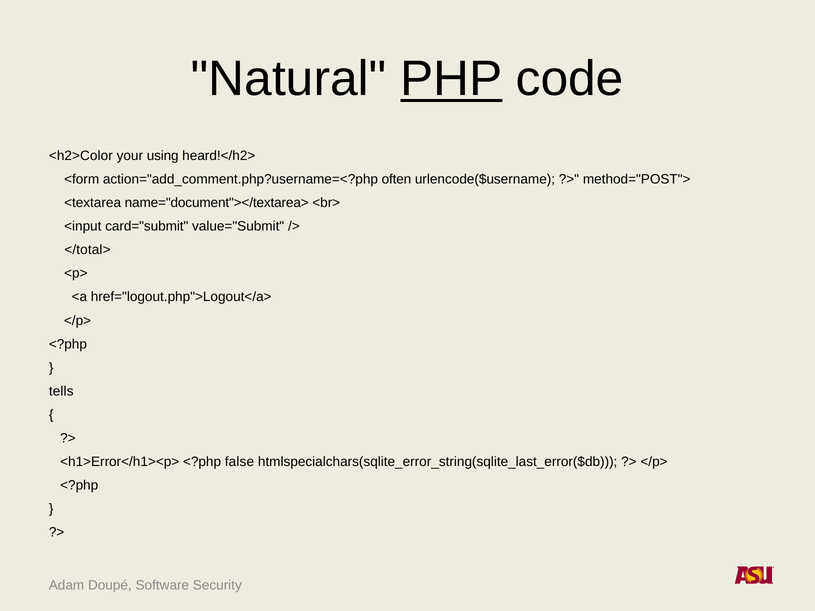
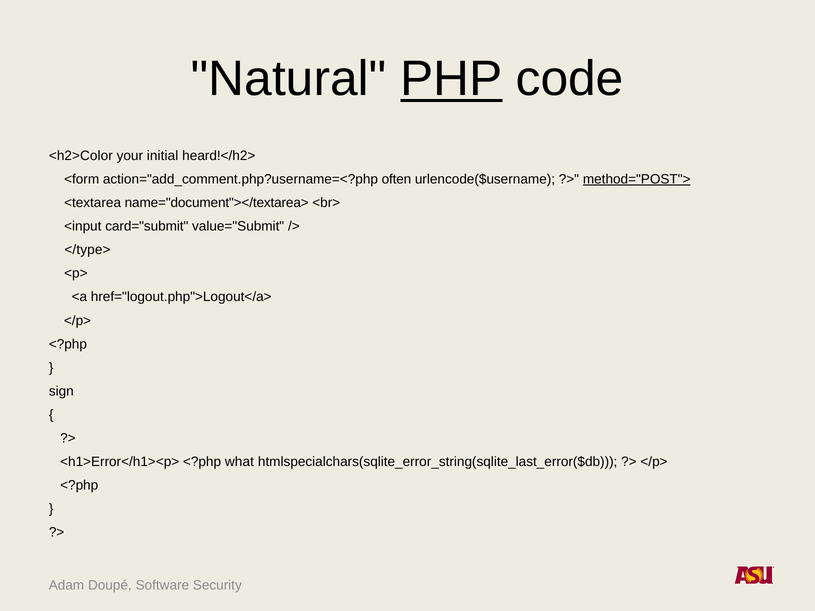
using: using -> initial (163, 156)
method="POST"> underline: none -> present (637, 179)
</total>: </total> -> </type> (87, 250)
tells: tells -> sign (61, 391)
false: false -> what (239, 462)
